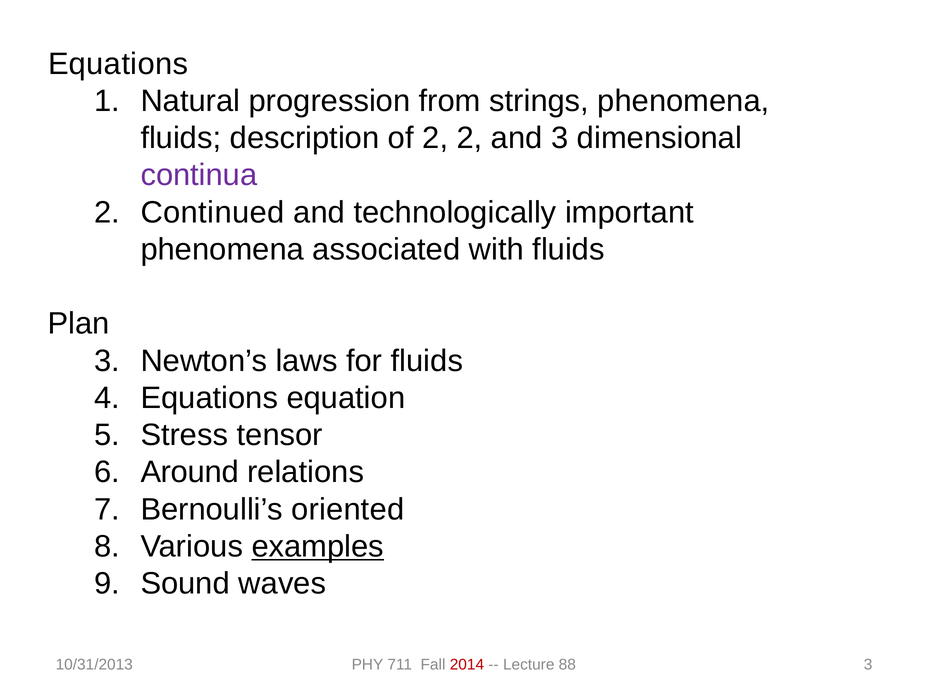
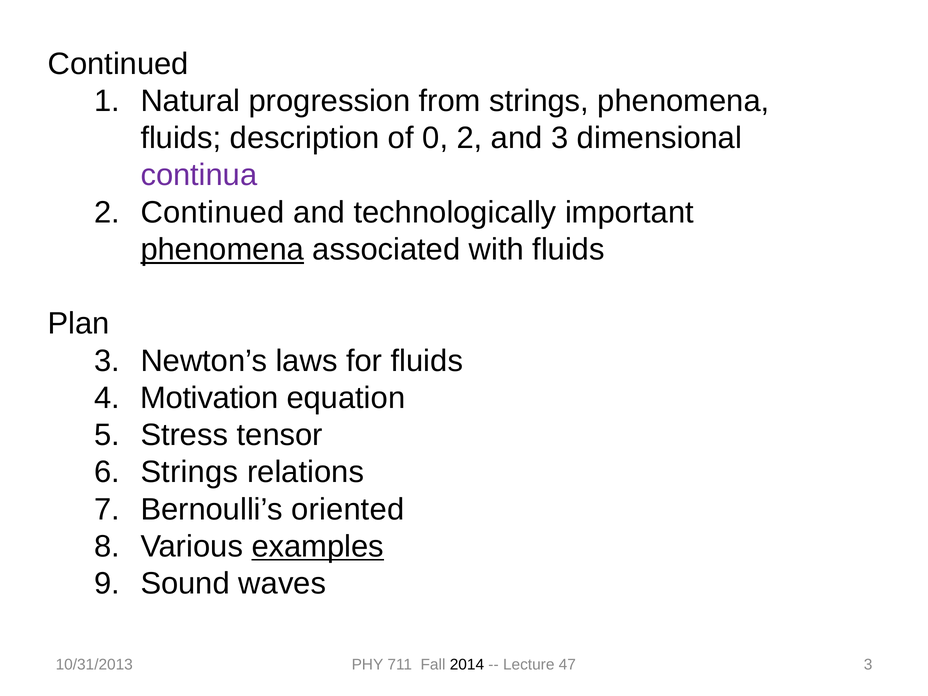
Equations: Equations -> Continued (118, 64)
of 2: 2 -> 0 (435, 138)
phenomena underline: none -> present (222, 250)
Equations: Equations -> Motivation (209, 398)
Around: Around -> Strings (189, 472)
2014 colour: red -> black (467, 665)
88: 88 -> 47 (567, 665)
